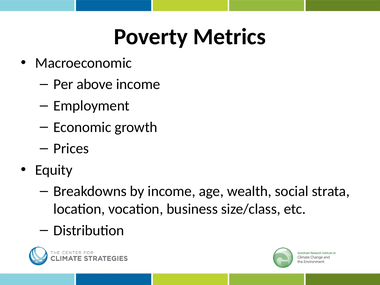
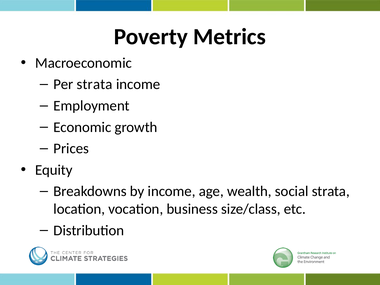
Per above: above -> strata (95, 84)
